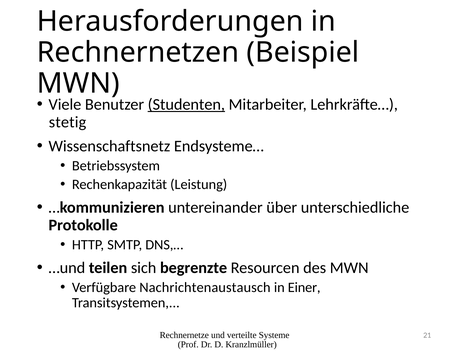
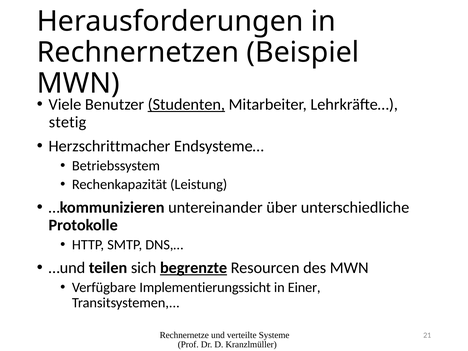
Wissenschaftsnetz: Wissenschaftsnetz -> Herzschrittmacher (109, 146)
begrenzte underline: none -> present (194, 268)
Nachrichtenaustausch: Nachrichtenaustausch -> Implementierungssicht (205, 287)
